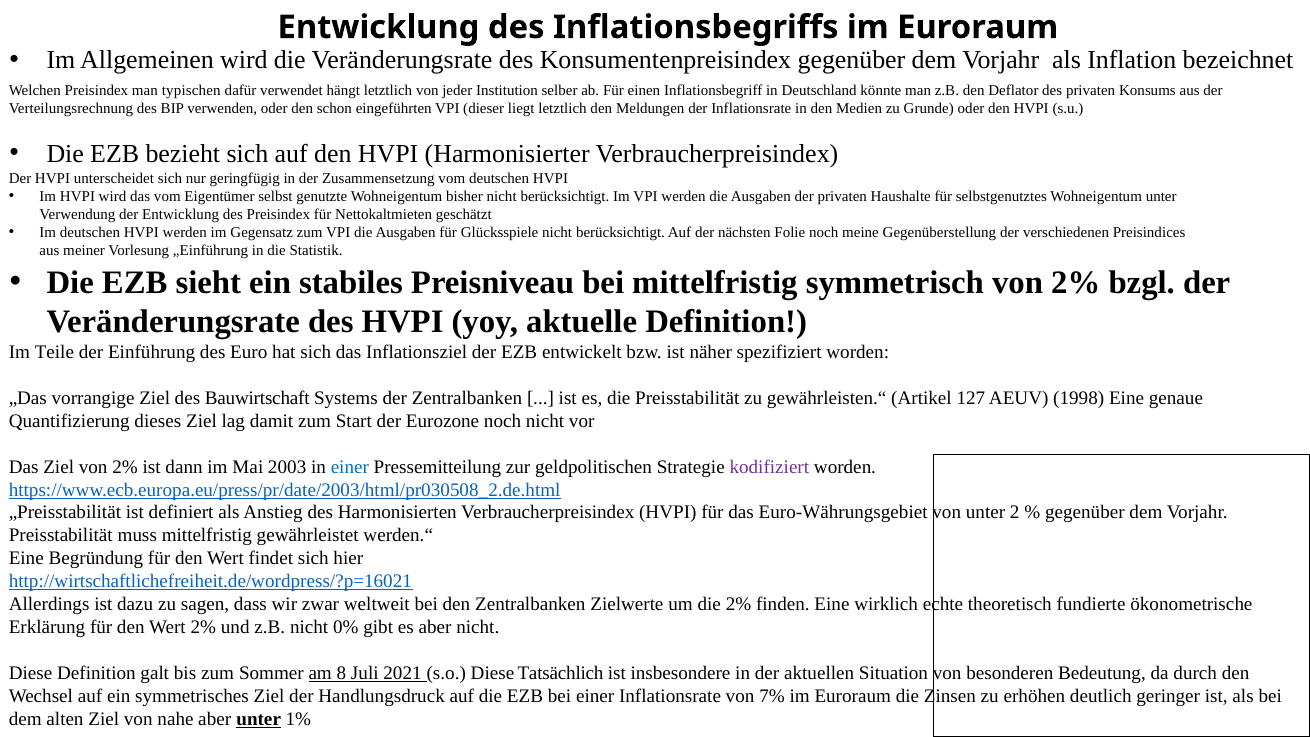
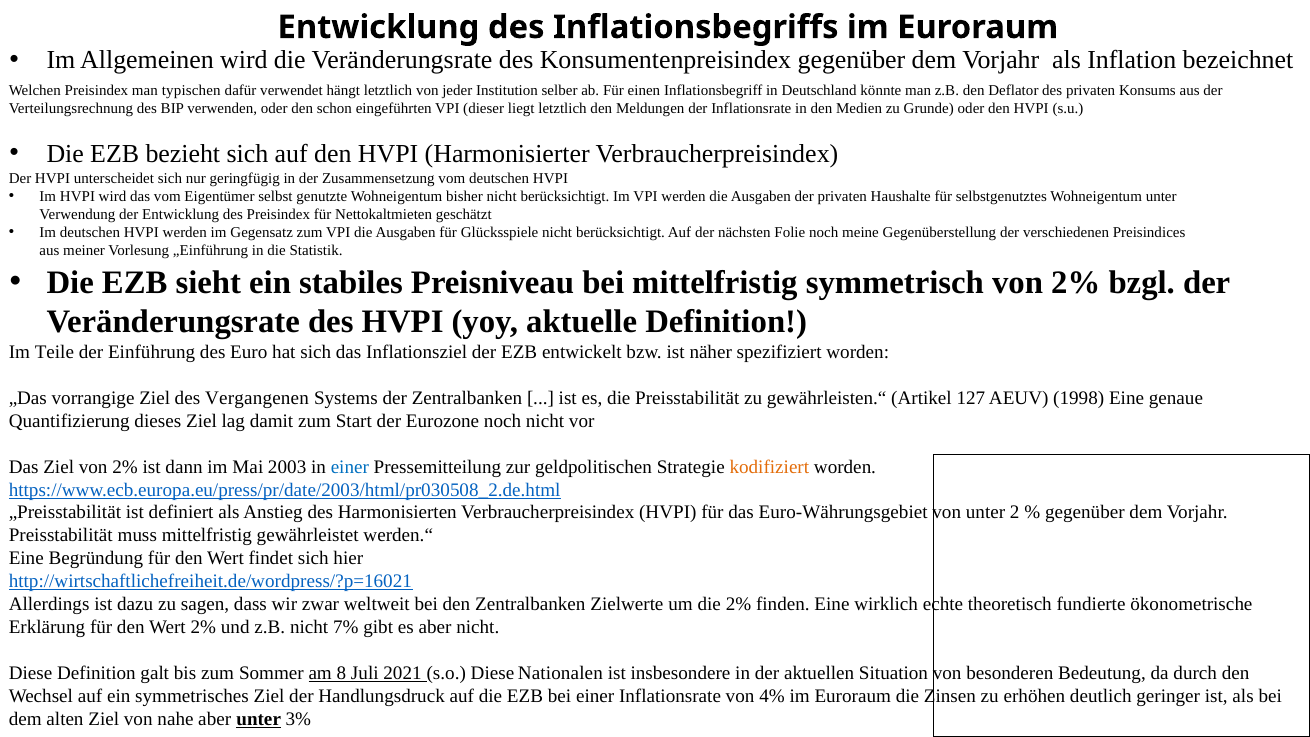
Bauwirtschaft: Bauwirtschaft -> Vergangenen (257, 398)
kodifiziert colour: purple -> orange (769, 467)
0%: 0% -> 7% (346, 627)
Tatsächlich: Tatsächlich -> Nationalen (560, 673)
7%: 7% -> 4% (772, 696)
1%: 1% -> 3% (298, 719)
